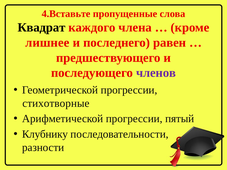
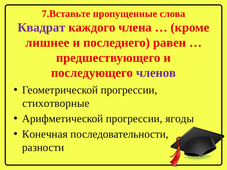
4.Вставьте: 4.Вставьте -> 7.Вставьте (66, 14)
Квадрат colour: black -> purple (41, 28)
пятый: пятый -> ягоды (180, 119)
Клубнику: Клубнику -> Конечная (45, 134)
